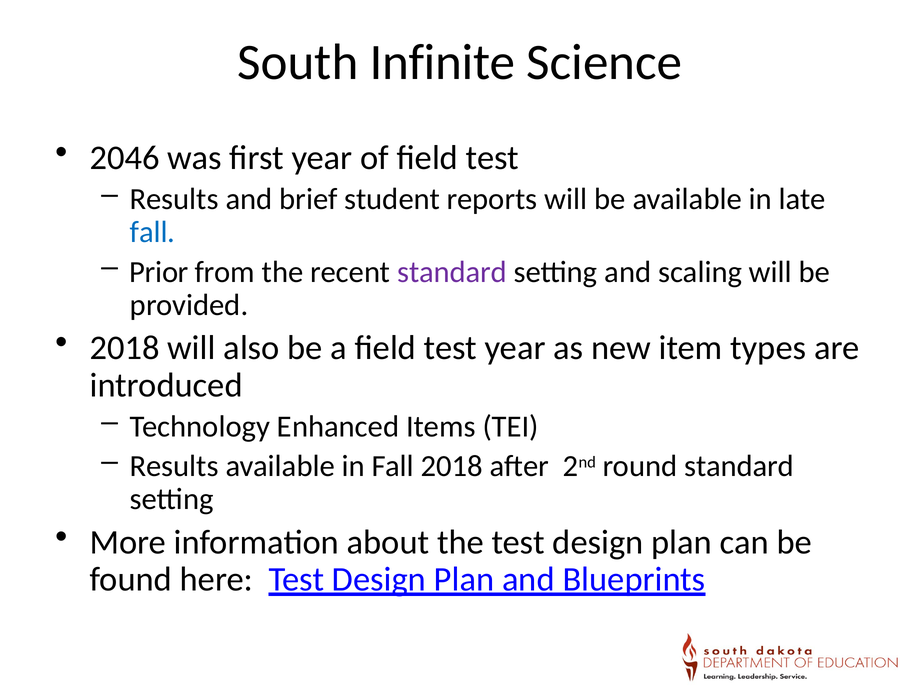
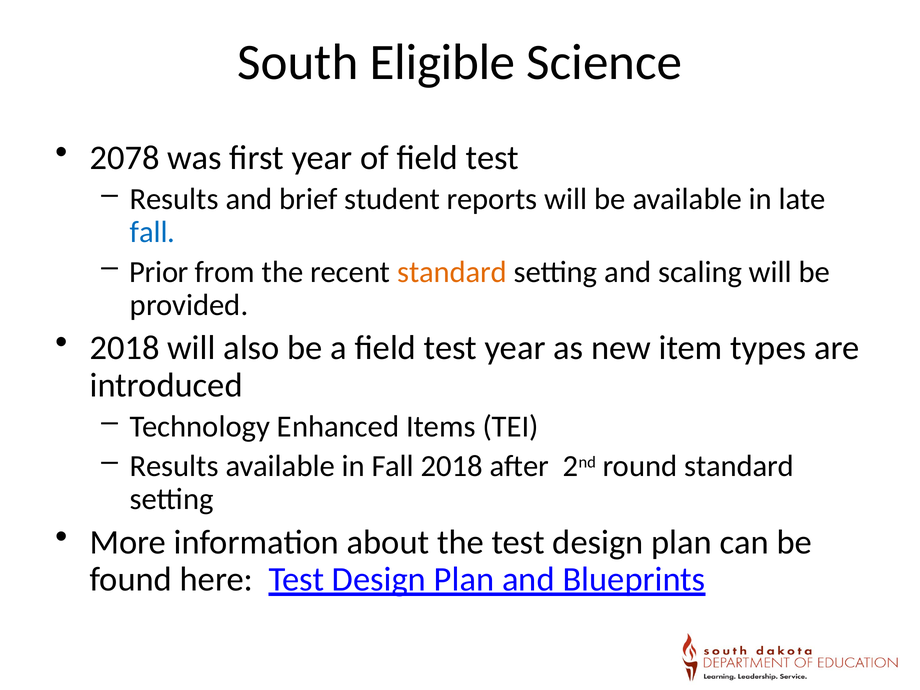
Infinite: Infinite -> Eligible (443, 63)
2046: 2046 -> 2078 (125, 158)
standard colour: purple -> orange (452, 272)
